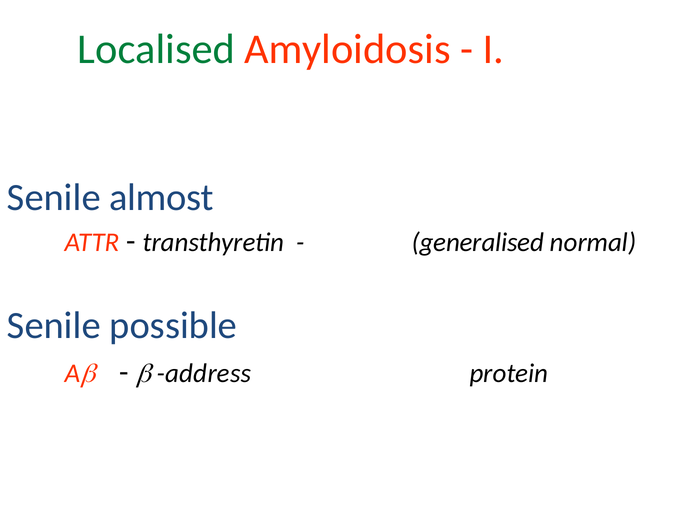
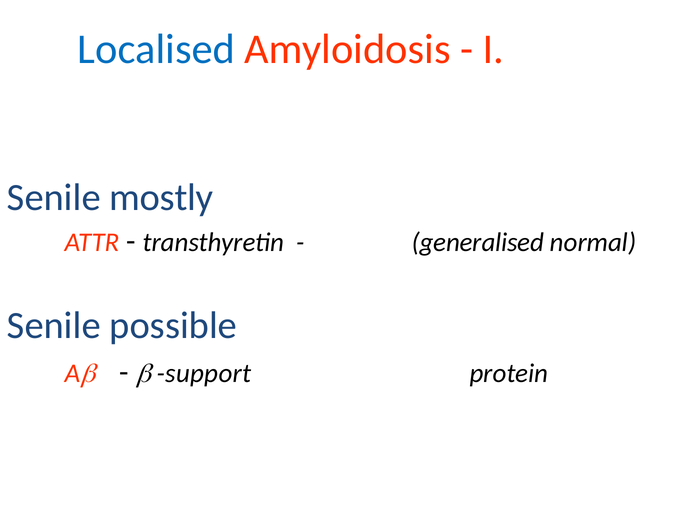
Localised colour: green -> blue (156, 49)
almost: almost -> mostly (161, 198)
address: address -> support (204, 373)
